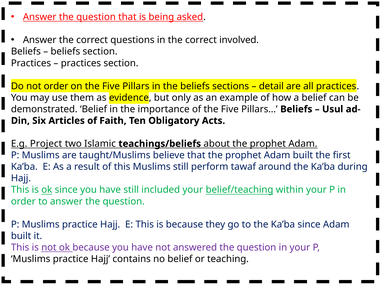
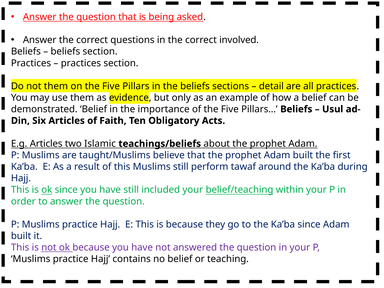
not order: order -> them (56, 86)
E.g Project: Project -> Articles (46, 144)
